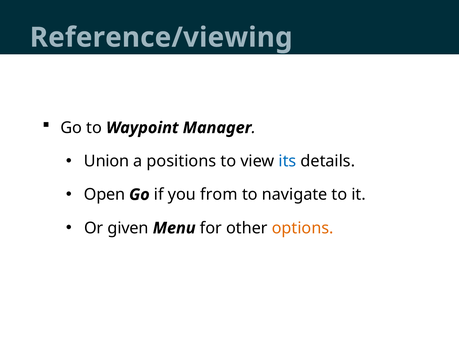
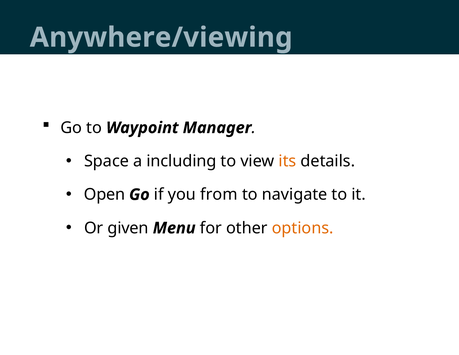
Reference/viewing: Reference/viewing -> Anywhere/viewing (161, 37)
Union: Union -> Space (107, 161)
positions: positions -> including (181, 161)
its colour: blue -> orange (288, 161)
